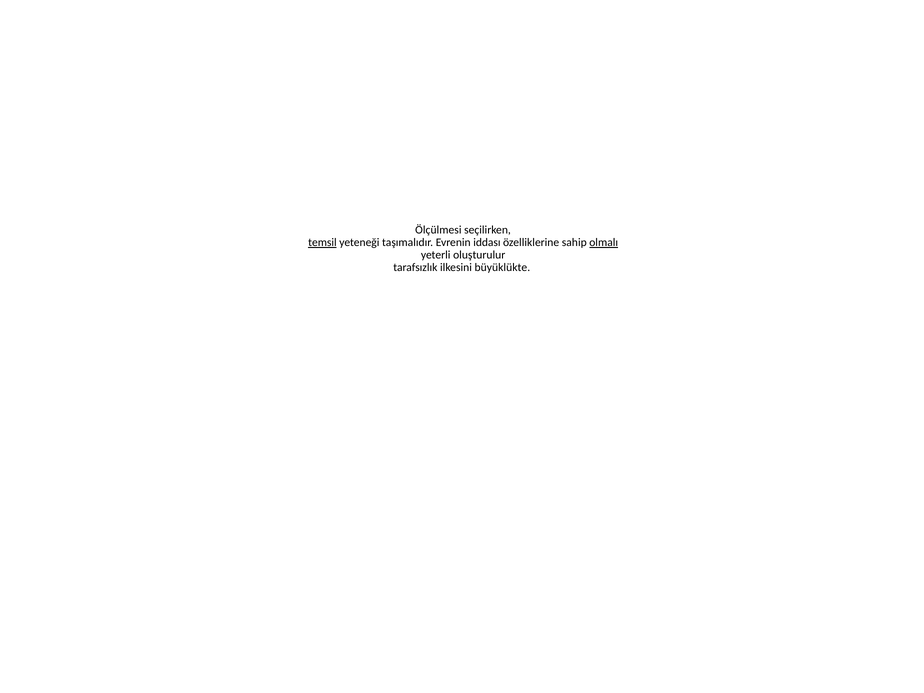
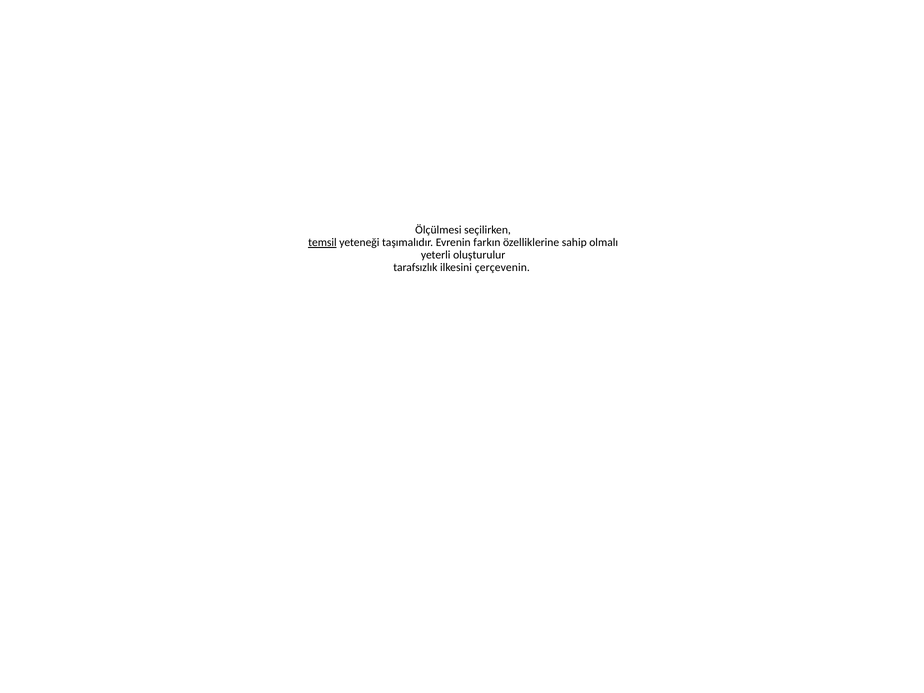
iddası: iddası -> farkın (487, 243)
olmalı underline: present -> none (604, 243)
büyüklükte: büyüklükte -> çerçevenin (502, 268)
